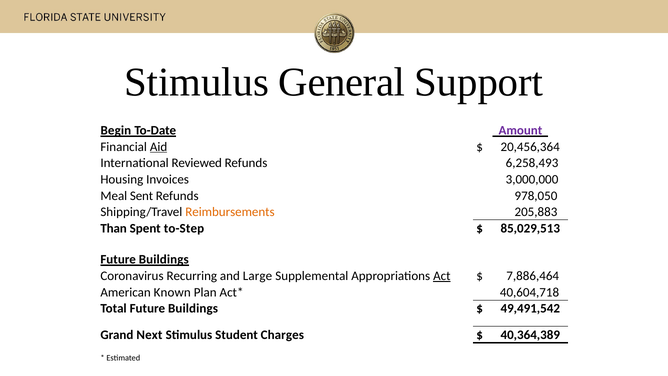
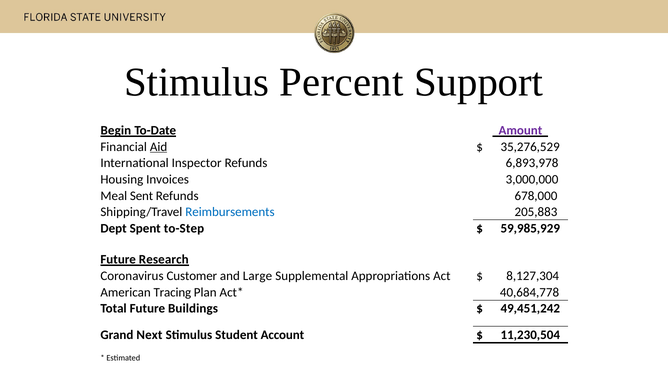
General: General -> Percent (341, 82)
20,456,364: 20,456,364 -> 35,276,529 (530, 147)
Reviewed: Reviewed -> Inspector (197, 163)
6,258,493: 6,258,493 -> 6,893,978 (532, 163)
978,050: 978,050 -> 678,000 (536, 196)
Reimbursements colour: orange -> blue (230, 212)
Than: Than -> Dept (114, 228)
85,029,513: 85,029,513 -> 59,985,929 (530, 228)
Buildings: Buildings -> Research (164, 259)
Recurring: Recurring -> Customer (192, 276)
Act underline: present -> none (442, 276)
7,886,464: 7,886,464 -> 8,127,304 (533, 276)
Known: Known -> Tracing (172, 292)
40,604,718: 40,604,718 -> 40,684,778 (530, 292)
49,491,542: 49,491,542 -> 49,451,242 (530, 308)
Charges: Charges -> Account (282, 335)
40,364,389: 40,364,389 -> 11,230,504 (530, 335)
